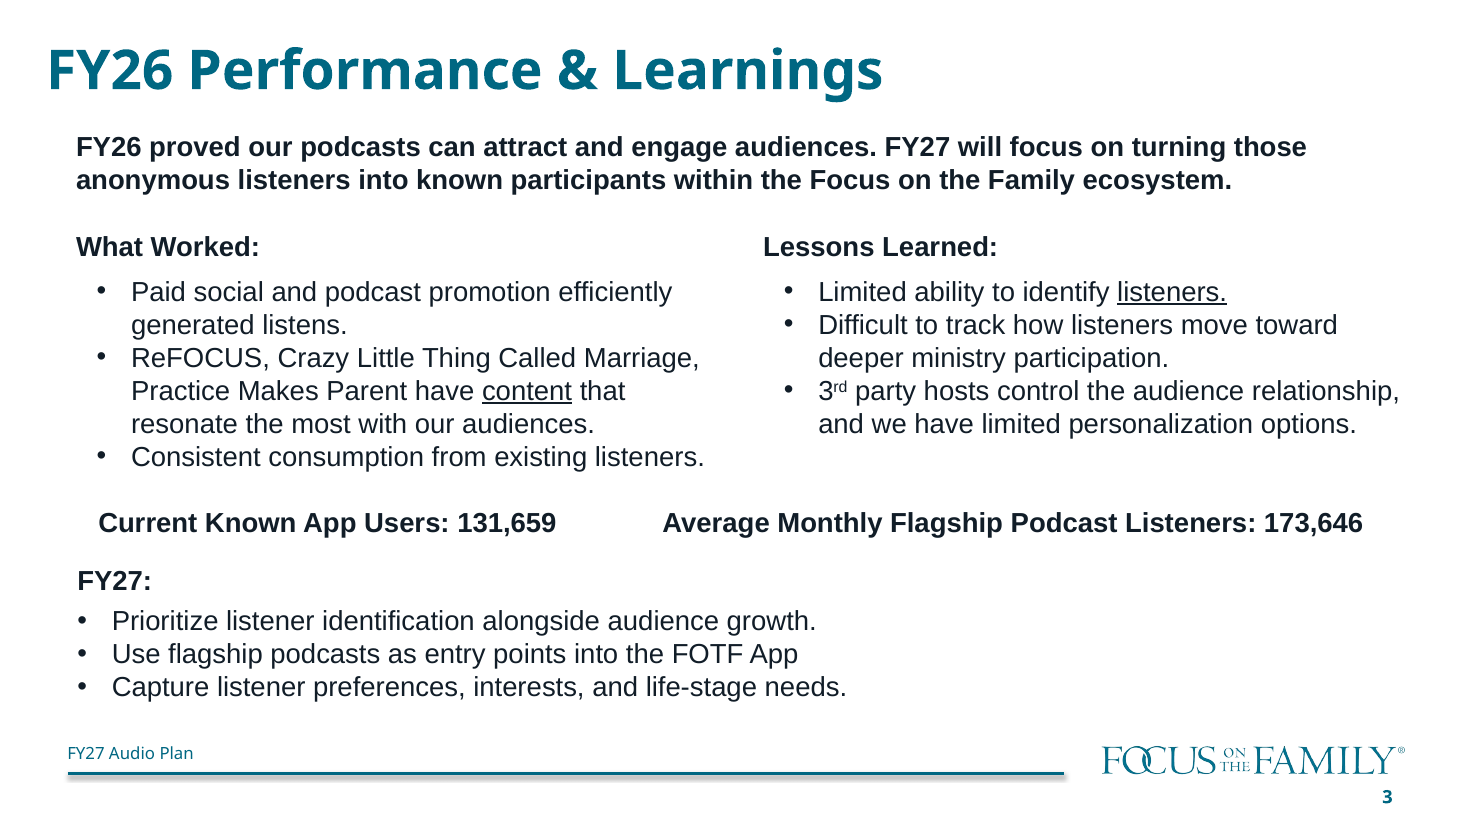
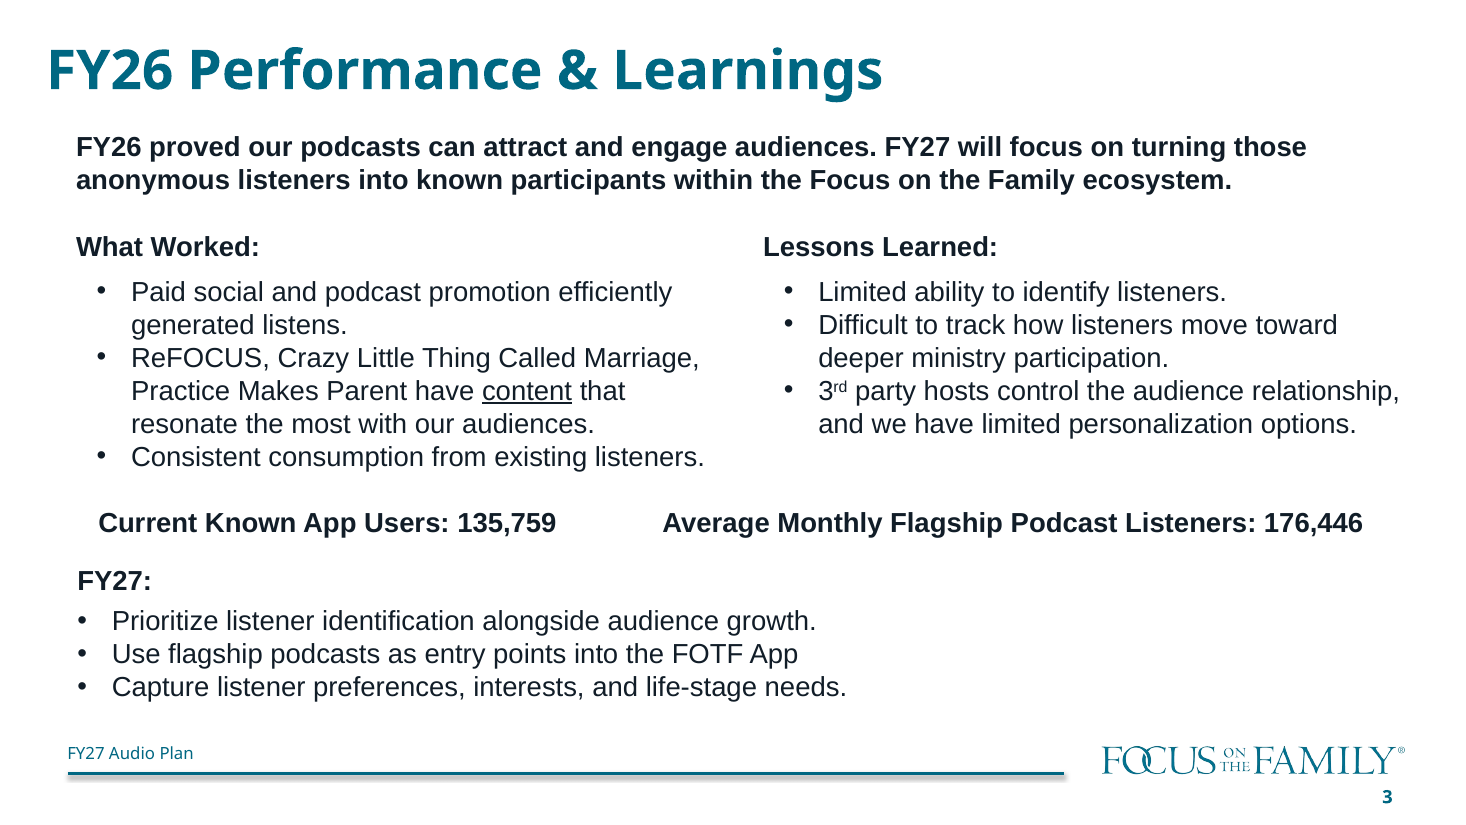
listeners underline: present -> none (1172, 292)
131,659: 131,659 -> 135,759 (507, 523)
173,646: 173,646 -> 176,446 (1314, 523)
